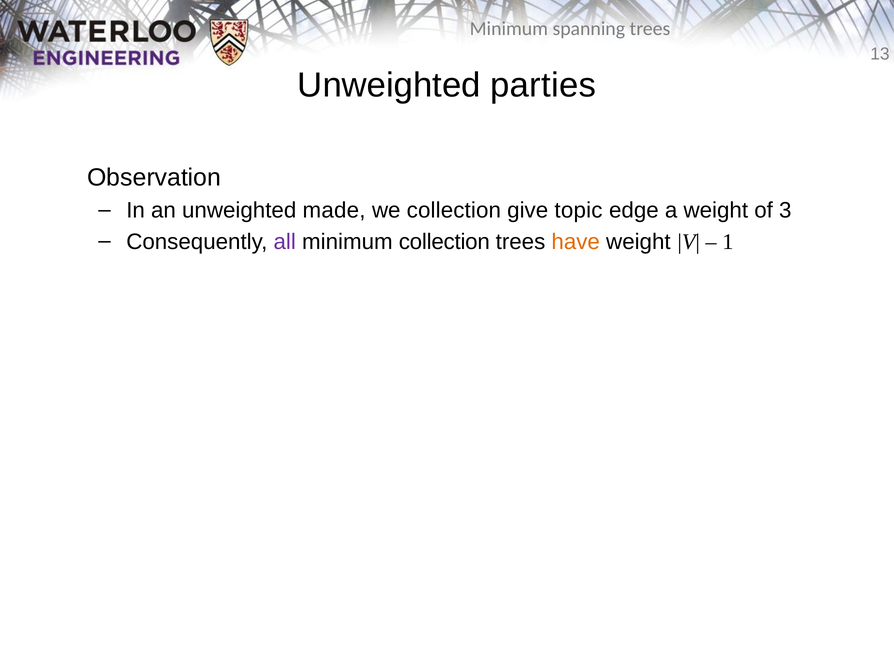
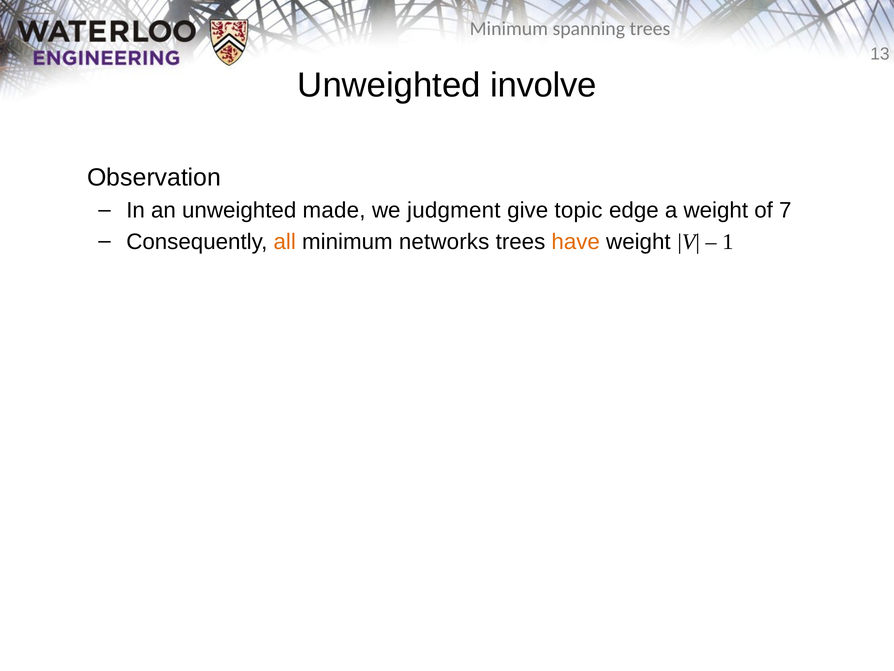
parties: parties -> involve (544, 85)
we collection: collection -> judgment (454, 210)
3: 3 -> 7 (785, 210)
all colour: purple -> orange (285, 241)
minimum collection: collection -> networks (444, 241)
